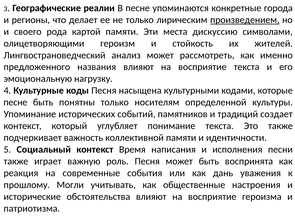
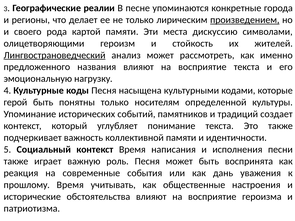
Лингвострановедческий underline: none -> present (55, 55)
песне: песне -> герой (15, 102)
прошлому Могли: Могли -> Время (70, 185)
